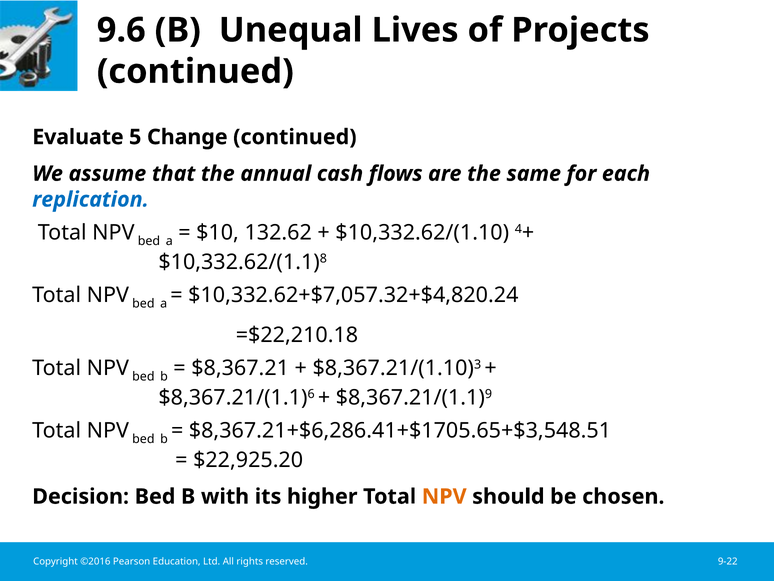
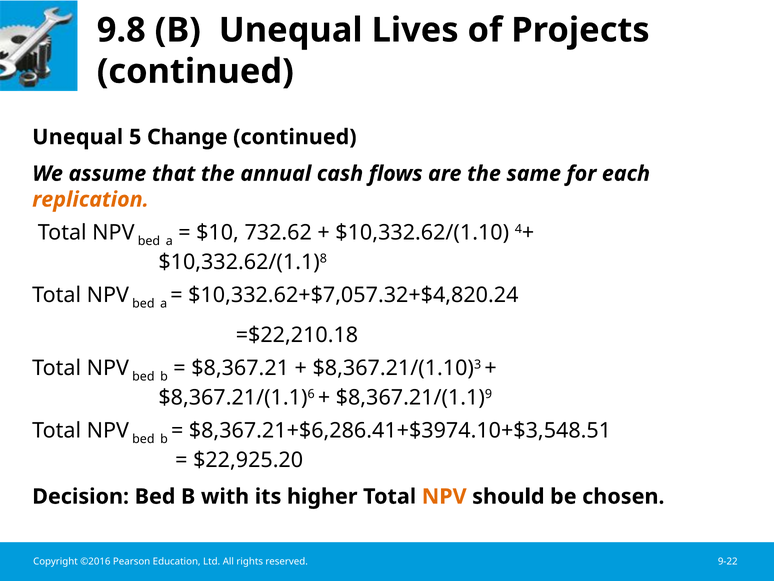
9.6: 9.6 -> 9.8 (121, 30)
Evaluate: Evaluate -> Unequal (78, 137)
replication colour: blue -> orange (91, 199)
132.62: 132.62 -> 732.62 (278, 232)
$8,367.21+$6,286.41+$1705.65+$3,548.51: $8,367.21+$6,286.41+$1705.65+$3,548.51 -> $8,367.21+$6,286.41+$3974.10+$3,548.51 (400, 430)
